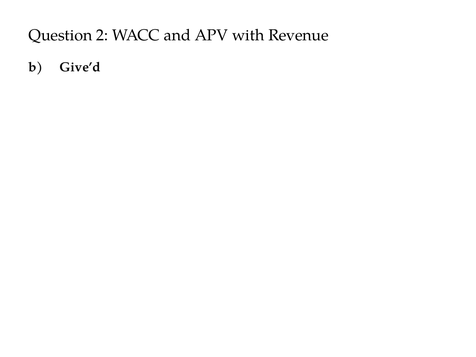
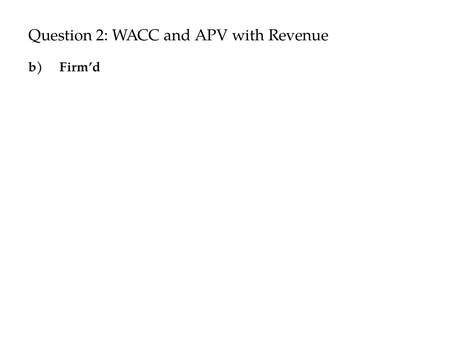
Give’d: Give’d -> Firm’d (80, 67)
